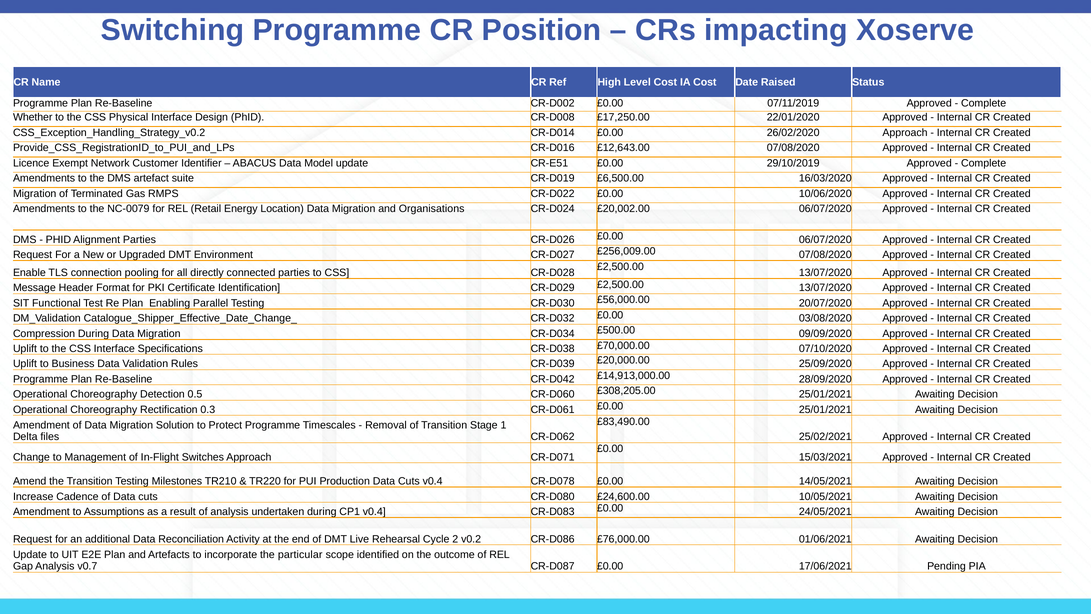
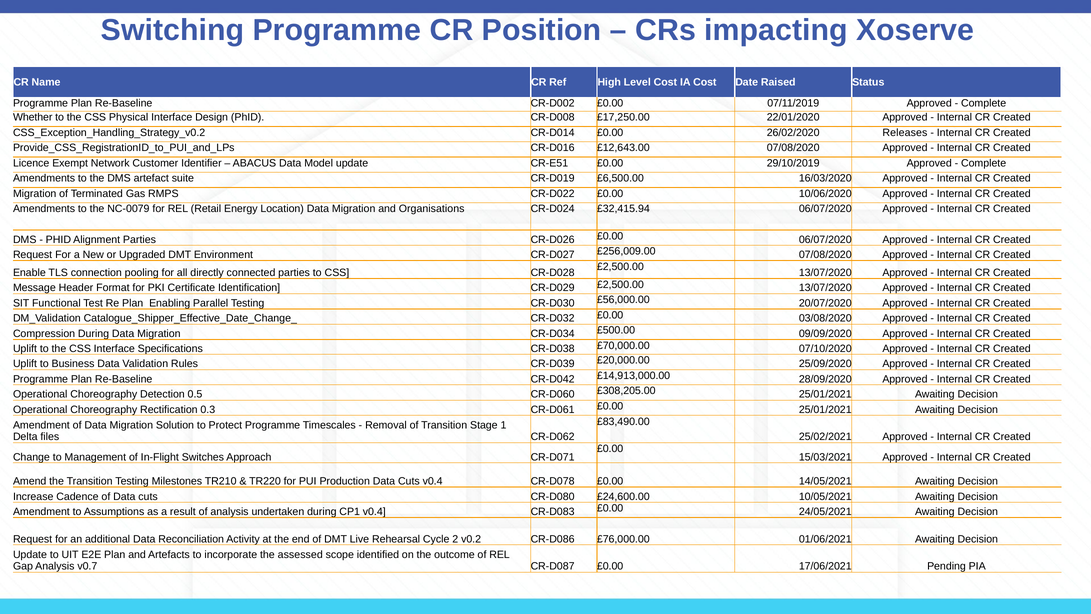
26/02/2020 Approach: Approach -> Releases (905, 132)
£20,002.00: £20,002.00 -> £32,415.94 (623, 209)
particular: particular -> assessed (300, 554)
